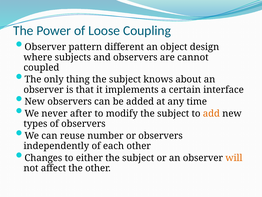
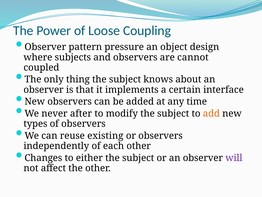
different: different -> pressure (124, 47)
number: number -> existing (105, 135)
will colour: orange -> purple (234, 158)
